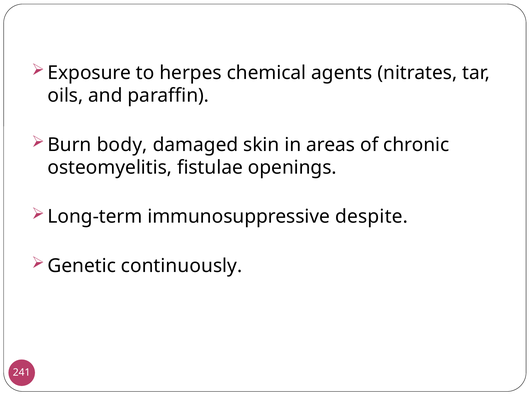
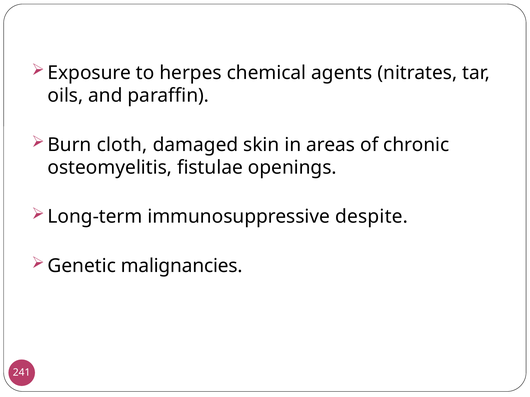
body: body -> cloth (122, 145)
continuously: continuously -> malignancies (182, 266)
